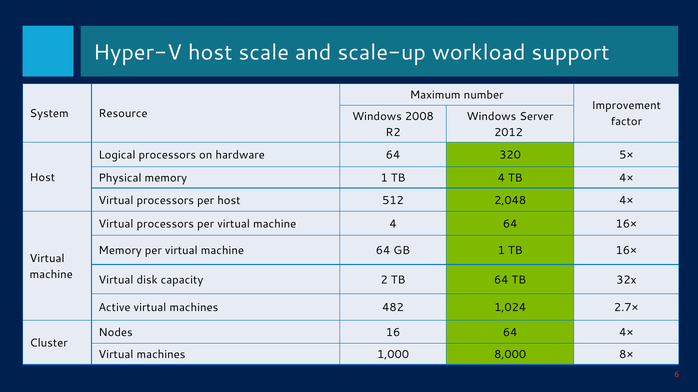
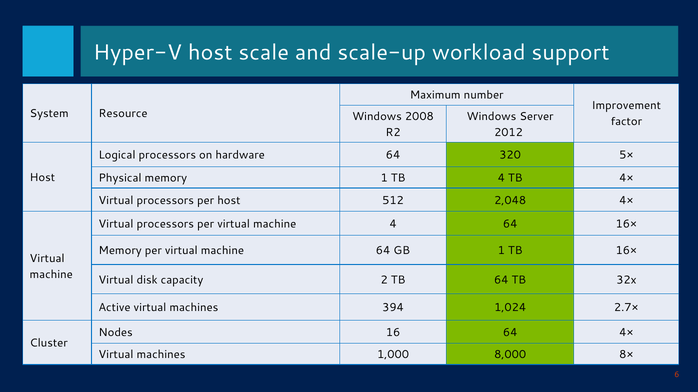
482: 482 -> 394 (393, 308)
